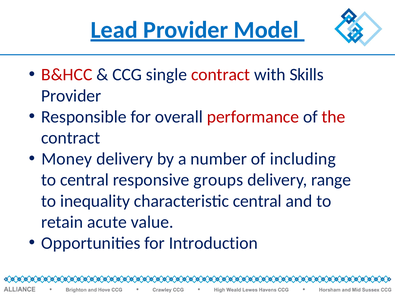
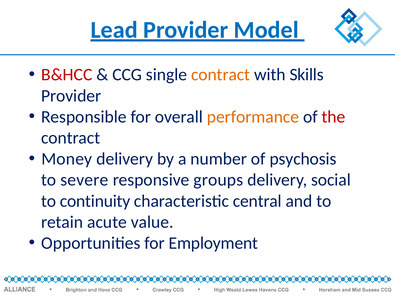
contract colour: red -> orange (221, 75)
performance colour: red -> orange (253, 117)
including: including -> psychosis (303, 159)
to central: central -> severe (84, 180)
range: range -> social (331, 180)
inequality: inequality -> continuity (95, 201)
Introduction: Introduction -> Employment (213, 243)
